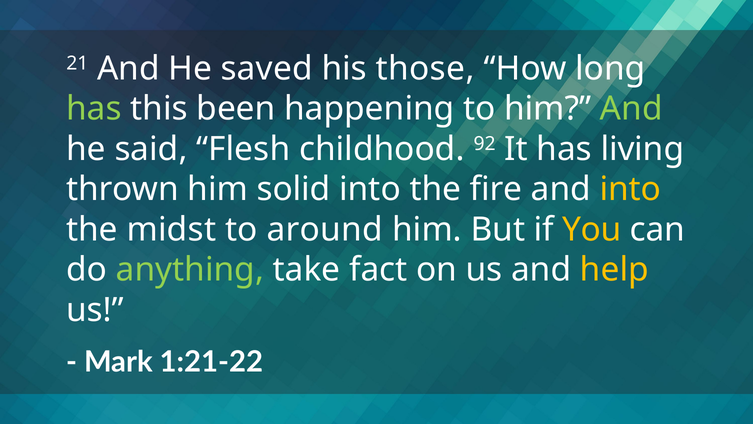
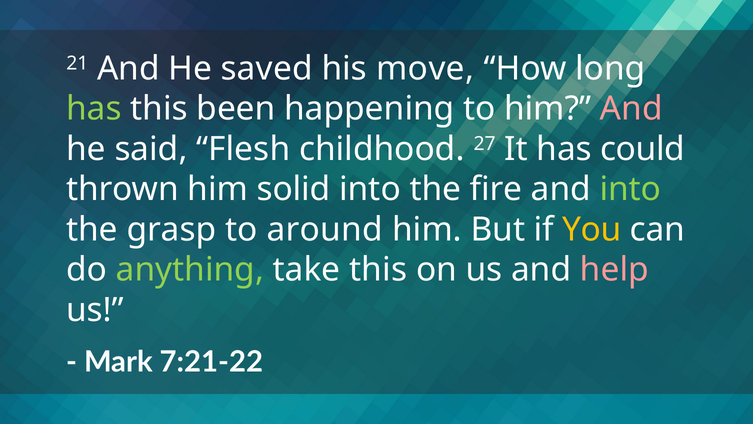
those: those -> move (425, 69)
And colour: light green -> pink (631, 109)
92: 92 -> 27 (485, 144)
living: living -> could (642, 149)
into colour: yellow -> light green (630, 189)
midst: midst -> grasp (171, 229)
take fact: fact -> this (378, 270)
help colour: yellow -> pink (614, 270)
1:21-22: 1:21-22 -> 7:21-22 (212, 362)
